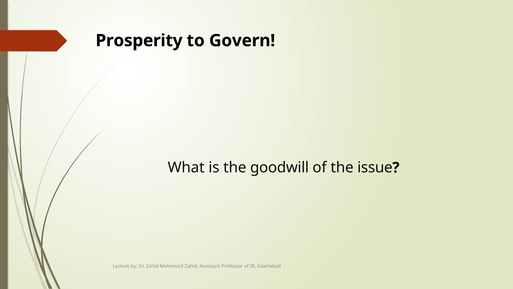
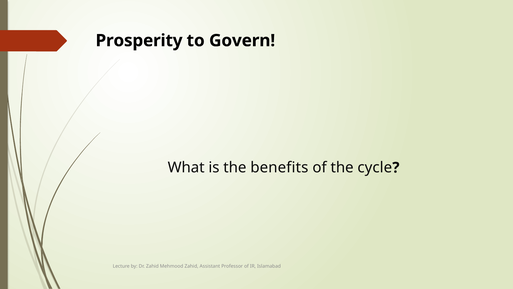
goodwill: goodwill -> benefits (279, 167)
issue: issue -> cycle (375, 167)
